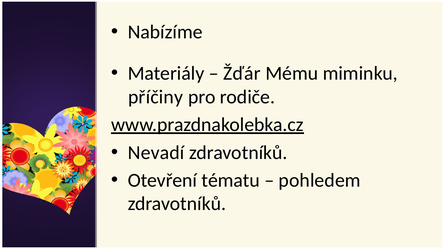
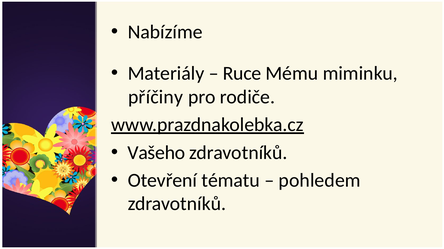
Žďár: Žďár -> Ruce (242, 74)
Nevadí: Nevadí -> Vašeho (156, 153)
